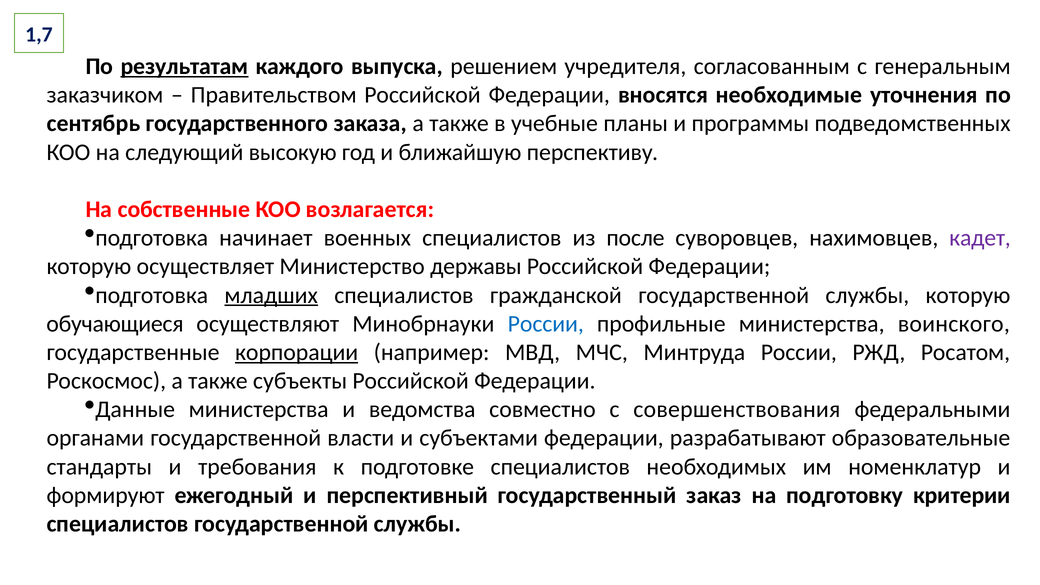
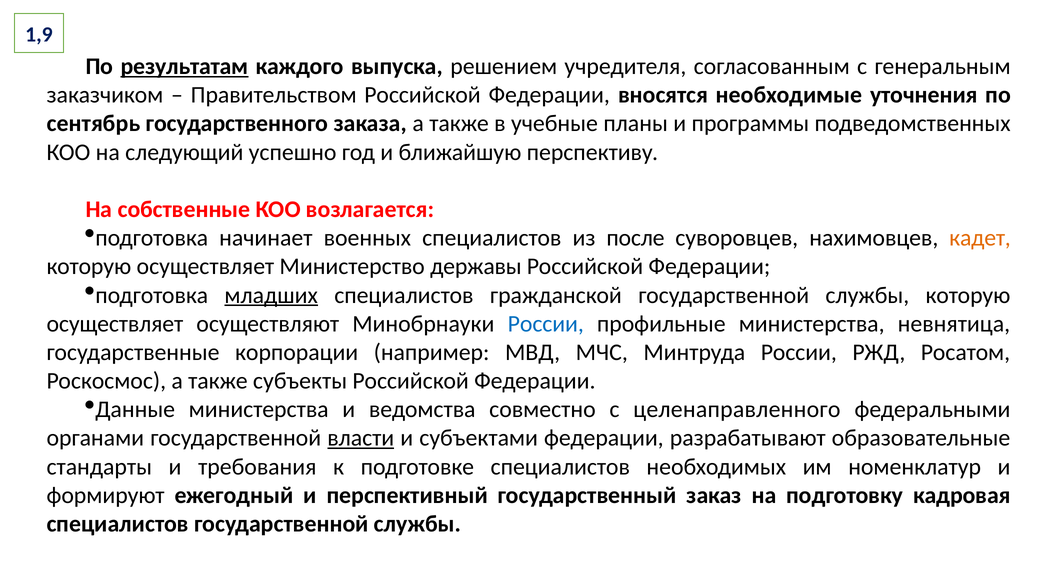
1,7: 1,7 -> 1,9 (39, 34)
высокую: высокую -> успешно (293, 152)
кадет colour: purple -> orange (980, 238)
обучающиеся: обучающиеся -> осуществляет (115, 324)
воинского: воинского -> невнятица (954, 324)
корпорации underline: present -> none (297, 352)
совершенствования: совершенствования -> целенаправленного (737, 410)
власти underline: none -> present (361, 438)
критерии: критерии -> кадровая (962, 495)
